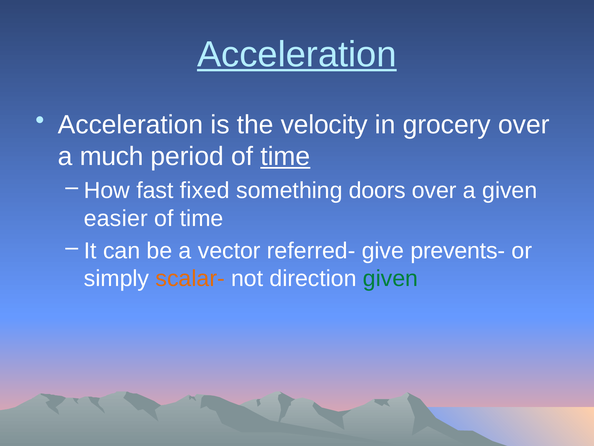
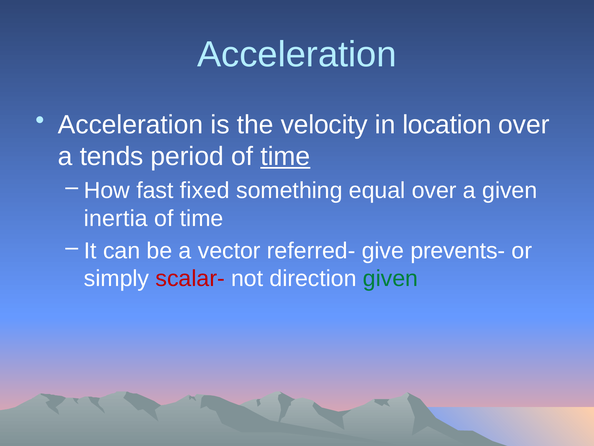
Acceleration underline: present -> none (297, 55)
grocery: grocery -> location (447, 125)
much: much -> tends (112, 156)
doors: doors -> equal (377, 190)
easier: easier -> inertia (116, 218)
scalar- colour: orange -> red (190, 278)
